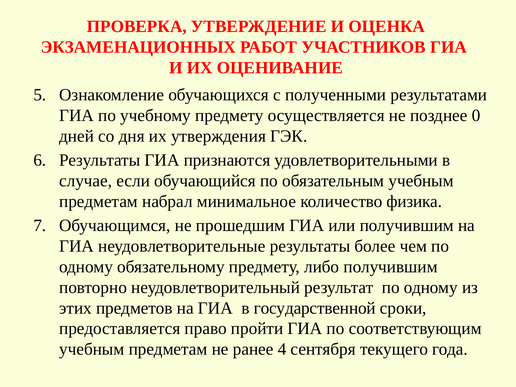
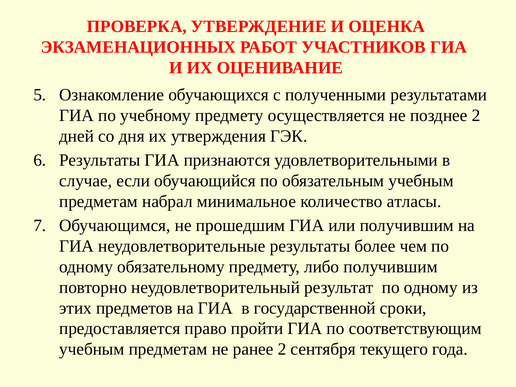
позднее 0: 0 -> 2 (476, 115)
физика: физика -> атласы (414, 201)
ранее 4: 4 -> 2 (282, 349)
